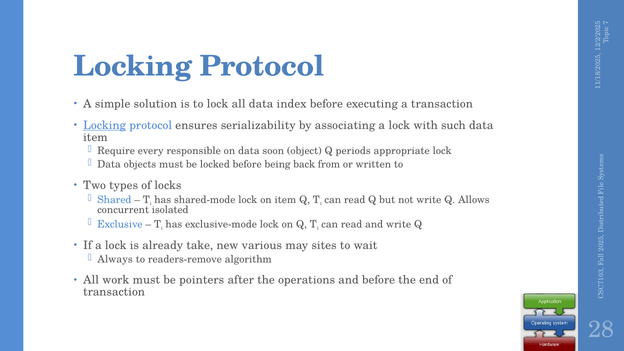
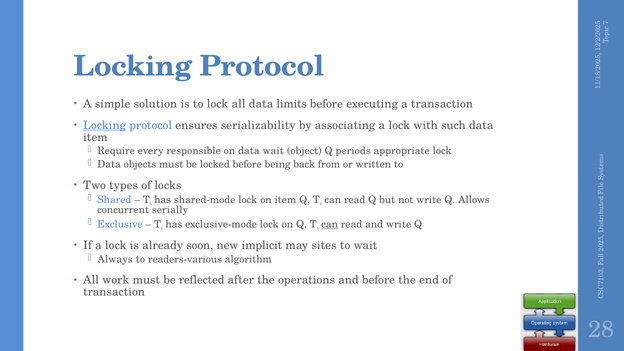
index: index -> limits (292, 104)
data soon: soon -> wait (273, 151)
isolated: isolated -> serially (170, 210)
can underline: none -> present (330, 224)
take: take -> soon (200, 245)
various: various -> implicit (262, 245)
readers-remove: readers-remove -> readers-various (185, 259)
pointers: pointers -> reflected (202, 280)
